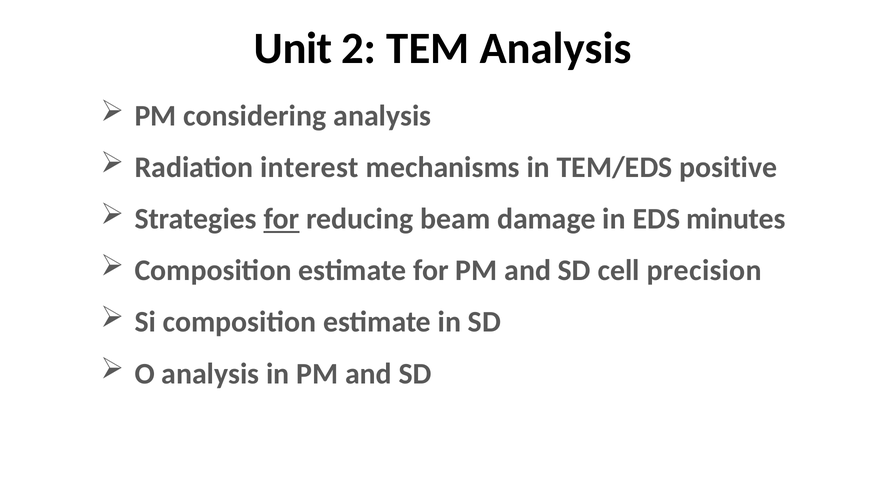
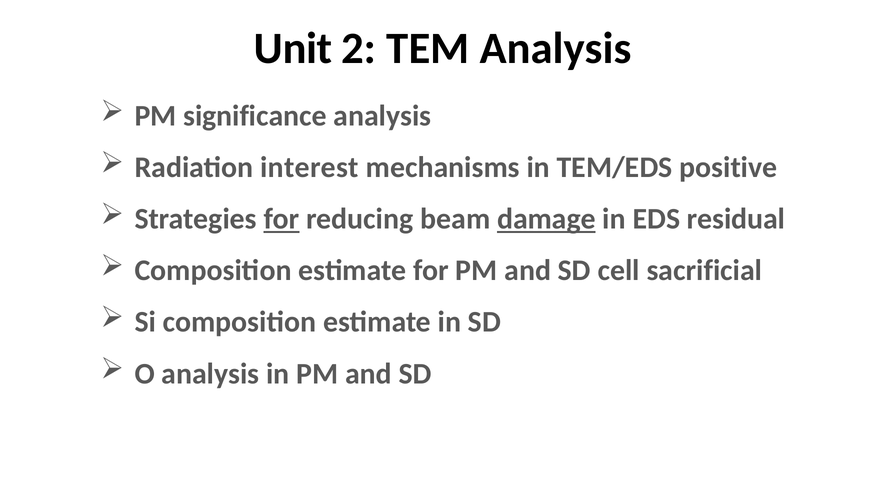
considering: considering -> significance (255, 116)
damage underline: none -> present (546, 219)
minutes: minutes -> residual (736, 219)
precision: precision -> sacrificial (704, 271)
